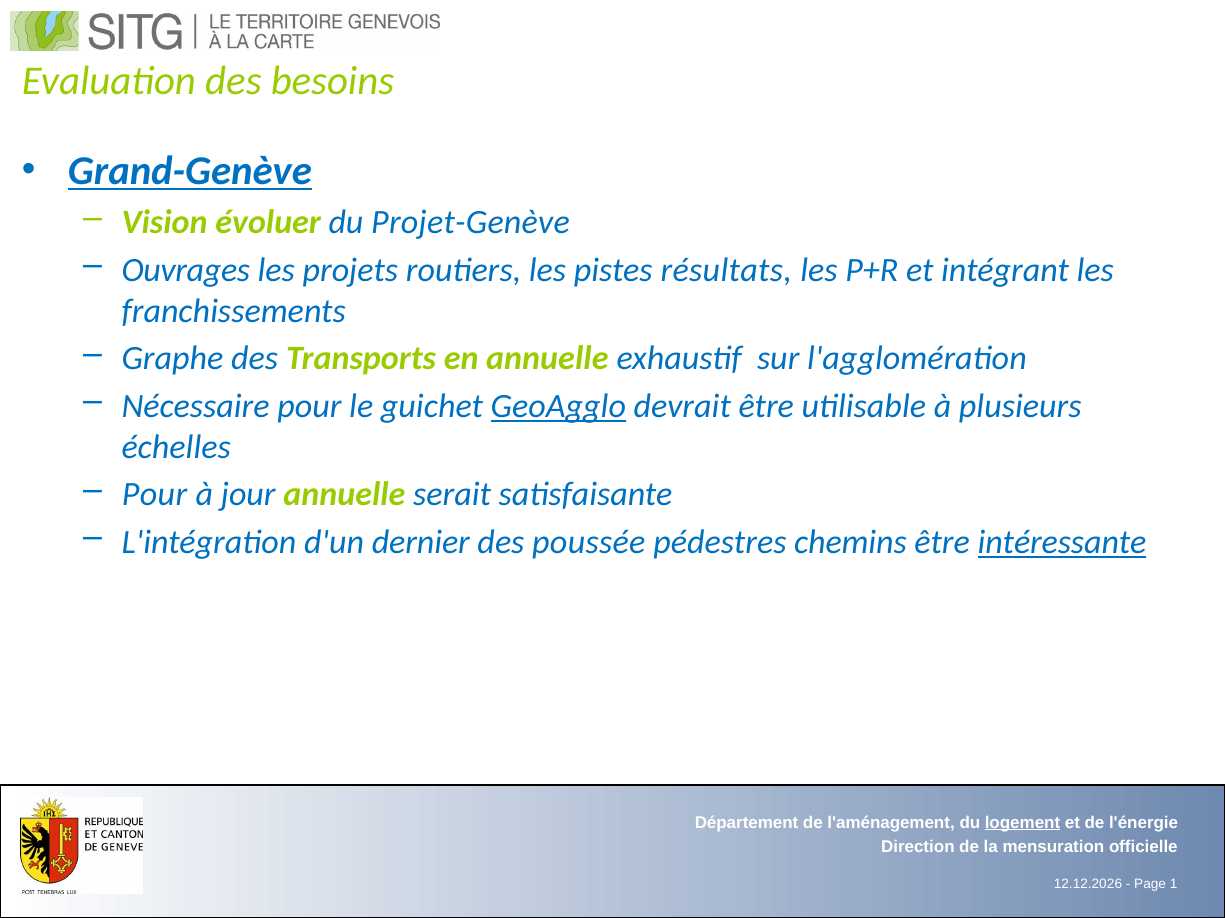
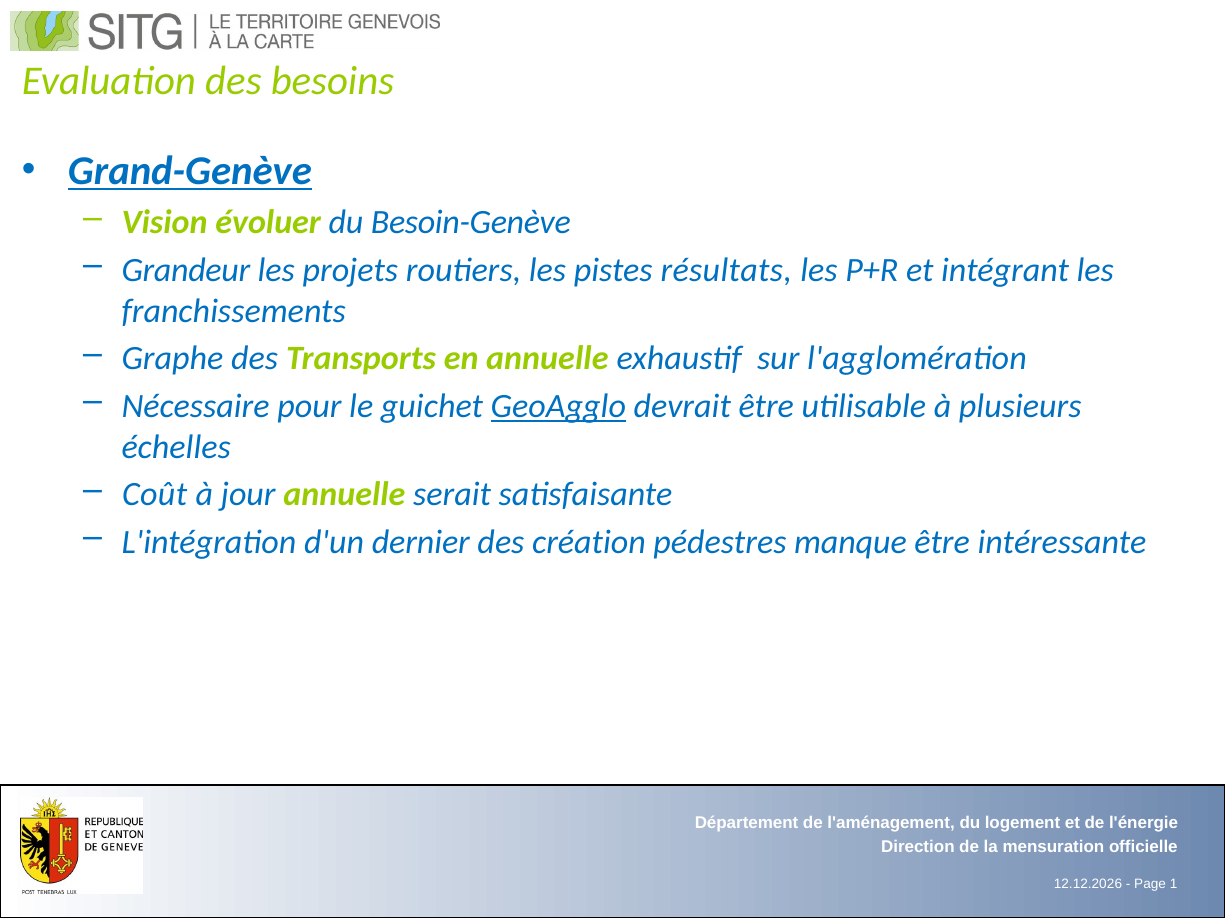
Projet-Genève: Projet-Genève -> Besoin-Genève (471, 223)
Ouvrages: Ouvrages -> Grandeur (186, 270)
Pour: Pour -> Coût (155, 495)
poussée: poussée -> création (589, 543)
chemins: chemins -> manque (850, 543)
intéressante underline: present -> none (1062, 543)
logement underline: present -> none (1023, 823)
